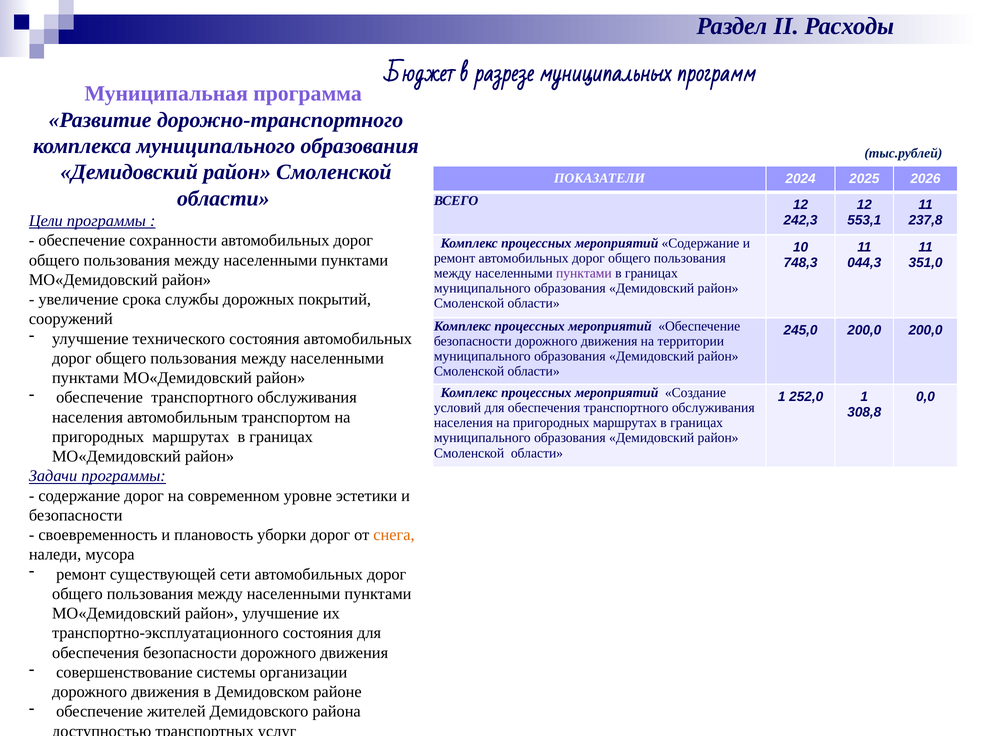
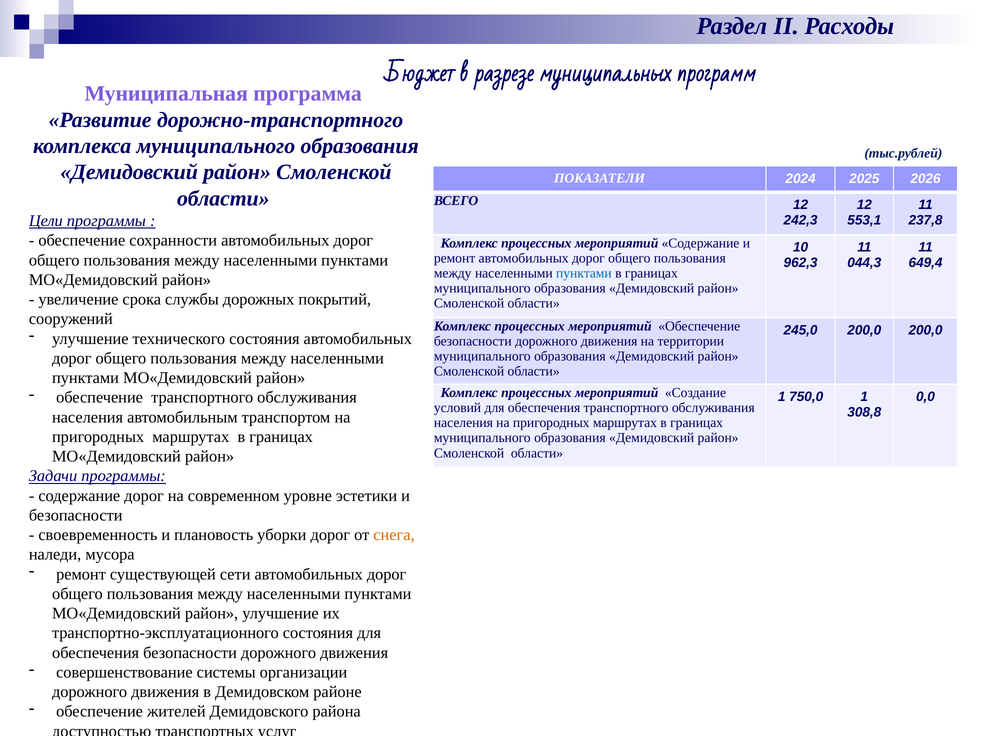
748,3: 748,3 -> 962,3 (801, 263)
351,0: 351,0 -> 649,4 (926, 263)
пунктами colour: purple -> blue (584, 273)
252,0: 252,0 -> 750,0 (806, 397)
